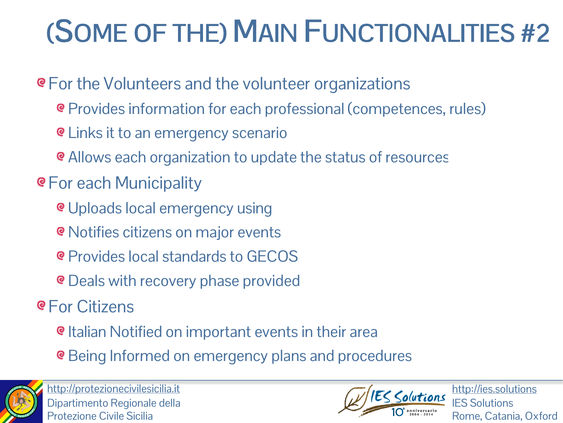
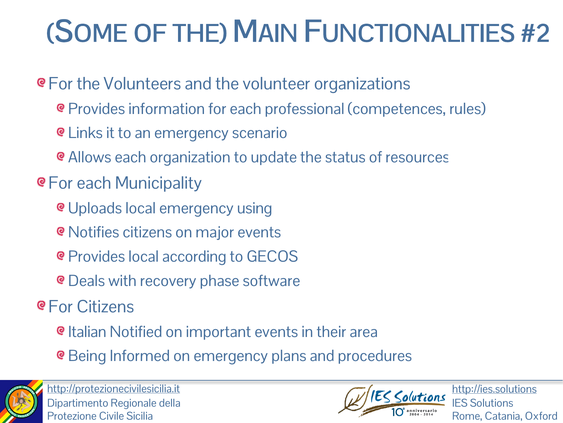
standards: standards -> according (194, 256)
provided: provided -> software (271, 281)
